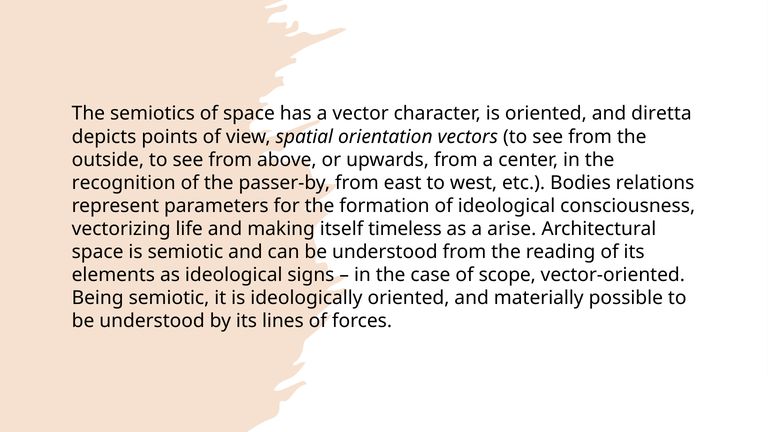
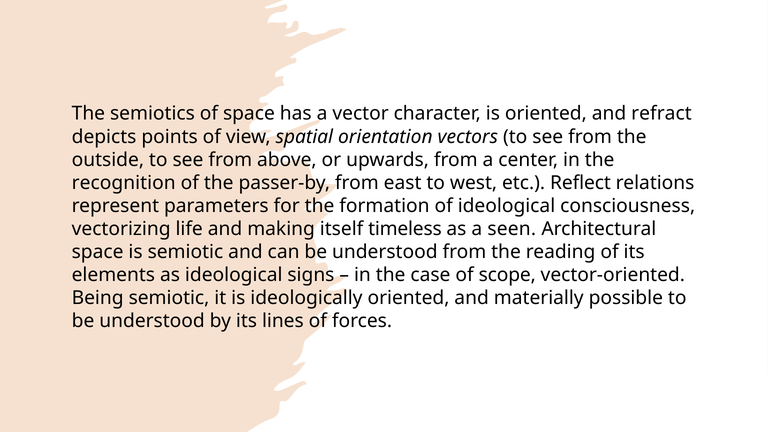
diretta: diretta -> refract (662, 114)
Bodies: Bodies -> Reflect (580, 183)
arise: arise -> seen (512, 229)
